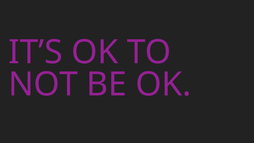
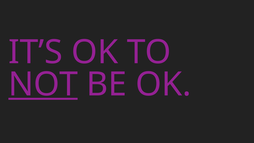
NOT underline: none -> present (43, 84)
